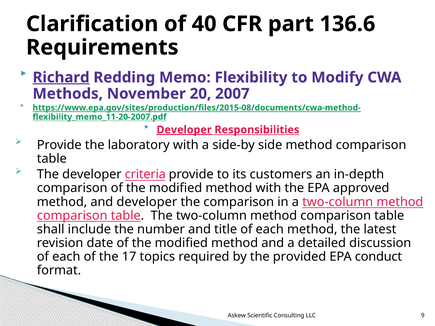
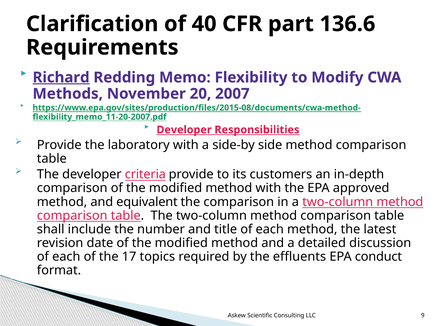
Developer underline: present -> none (184, 130)
and developer: developer -> equivalent (147, 202)
provided: provided -> effluents (299, 257)
